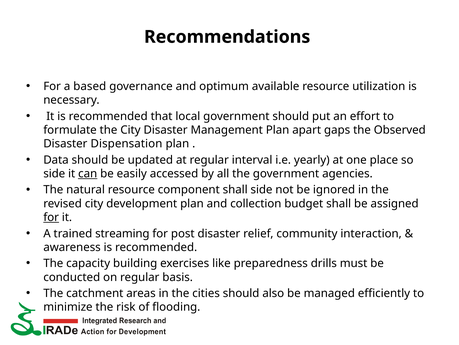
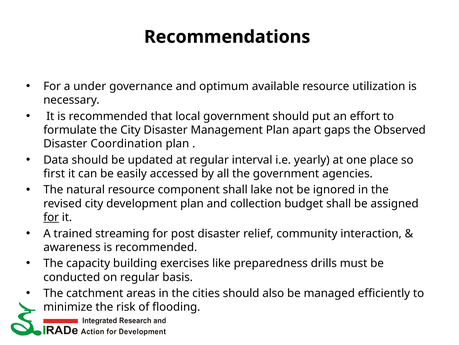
based: based -> under (90, 86)
Dispensation: Dispensation -> Coordination (126, 144)
side: side -> first (54, 173)
can underline: present -> none (88, 173)
shall side: side -> lake (262, 189)
